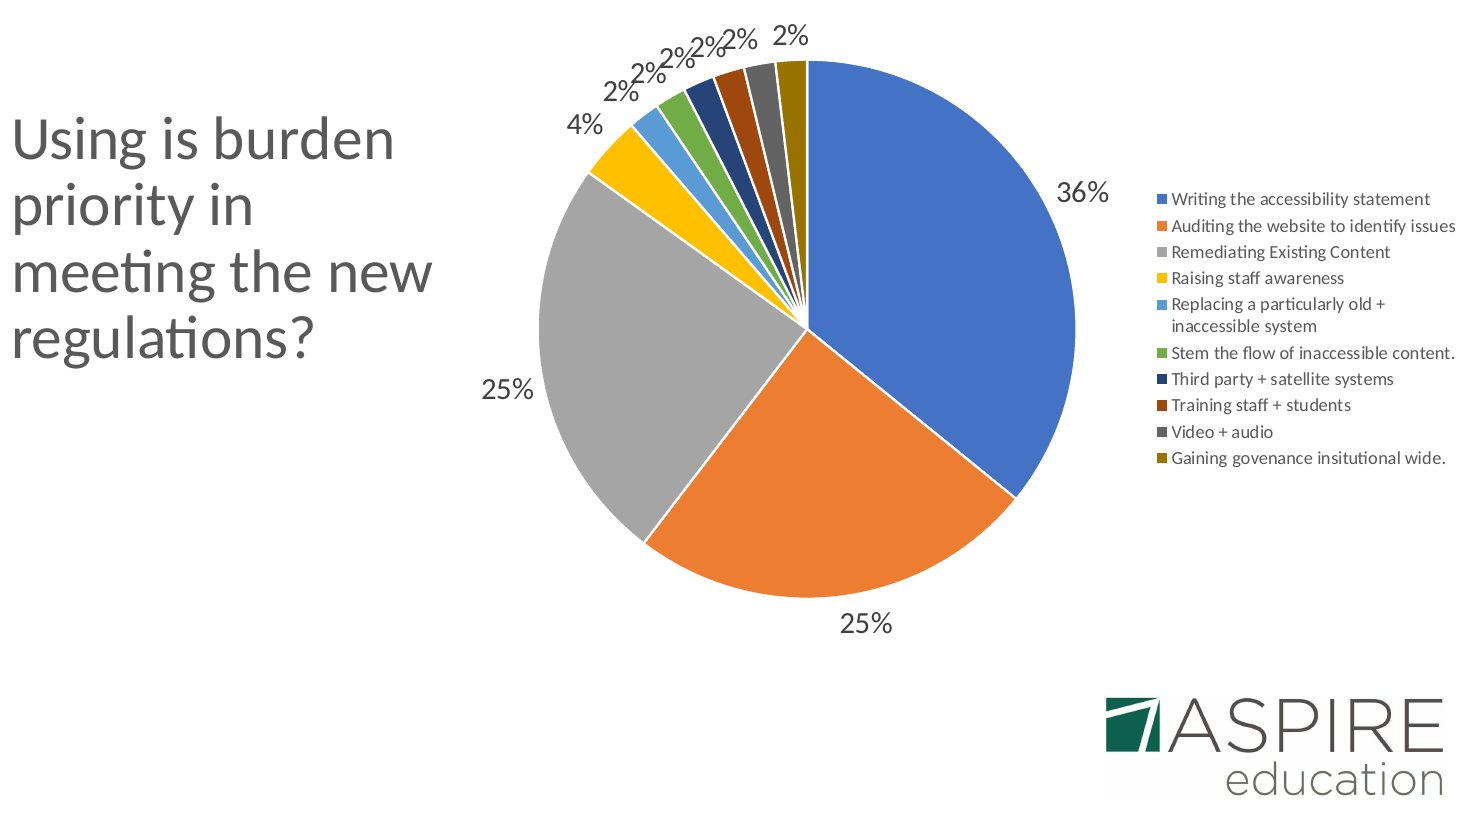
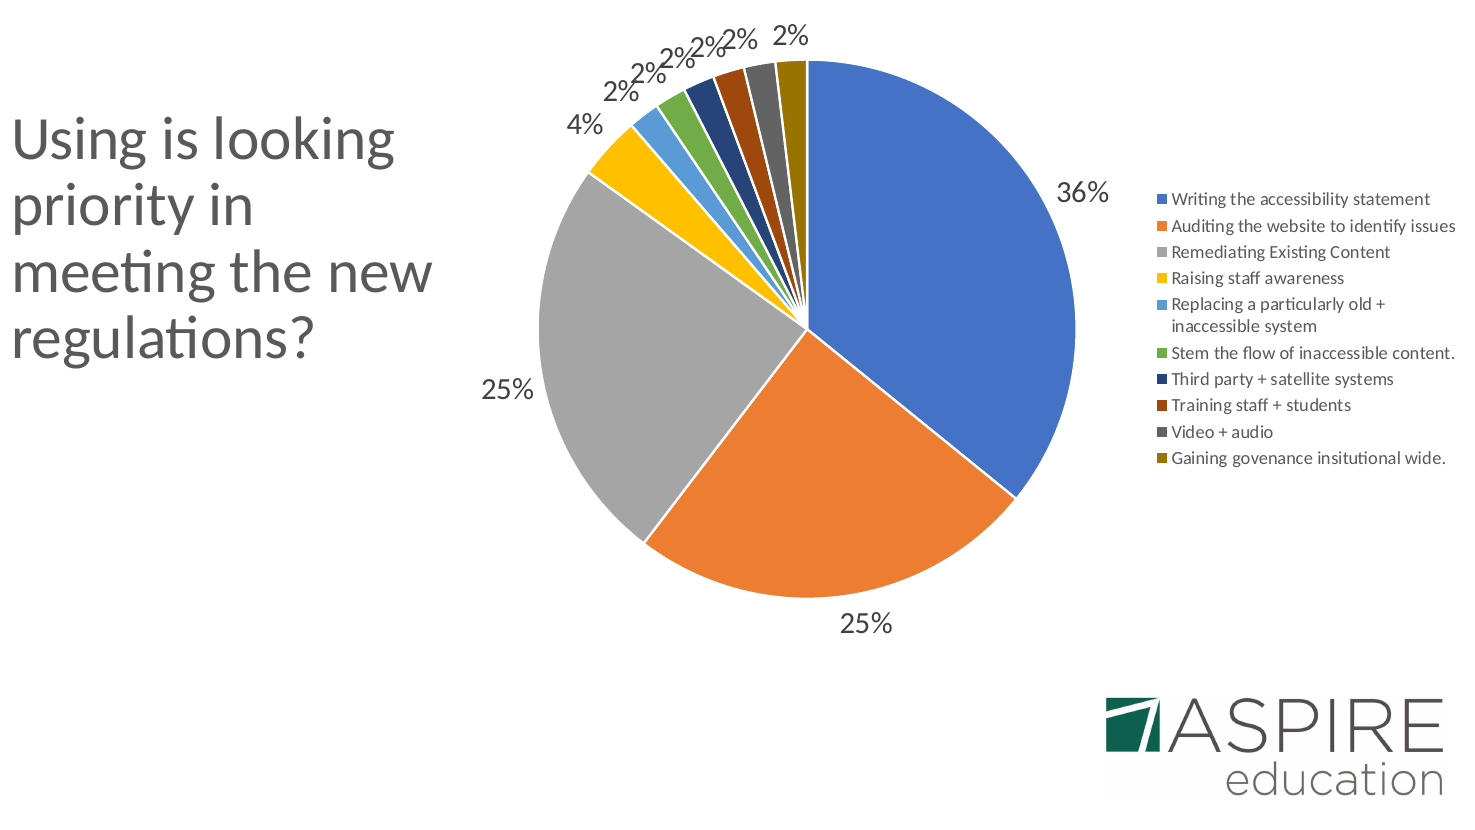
burden: burden -> looking (304, 139)
